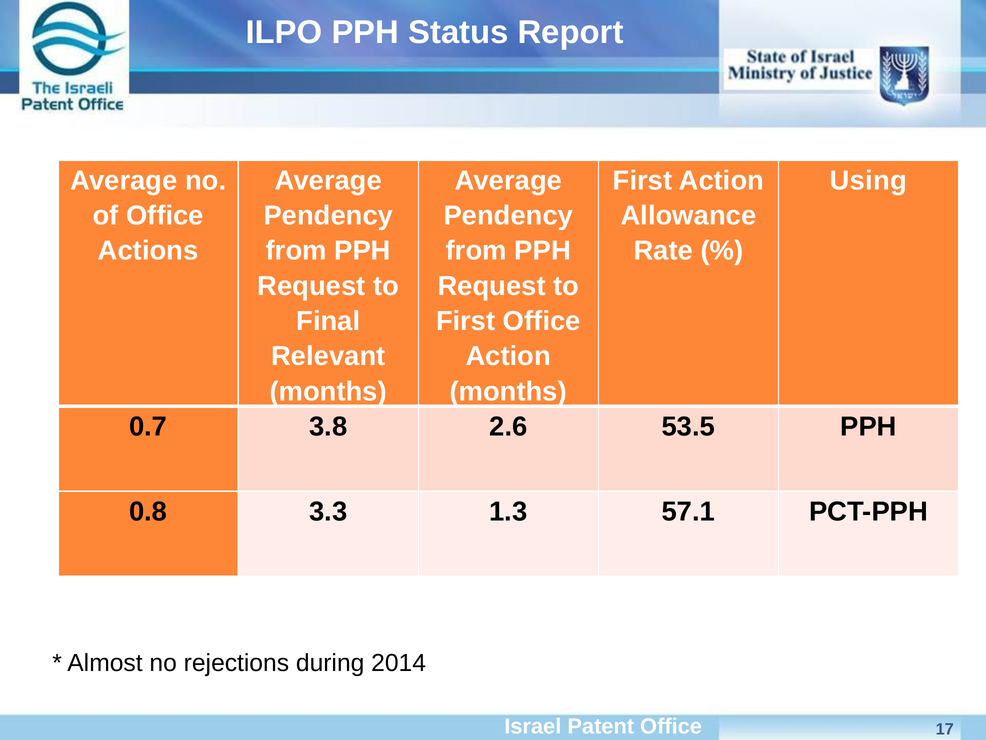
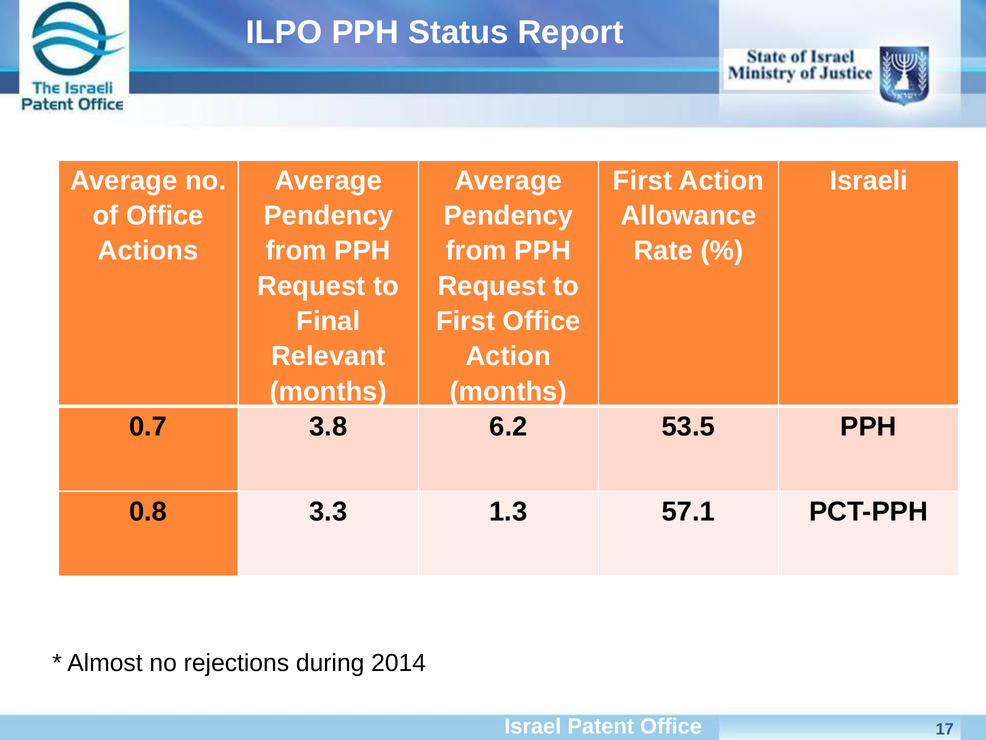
Using: Using -> Israeli (869, 180)
2.6: 2.6 -> 6.2 (508, 426)
